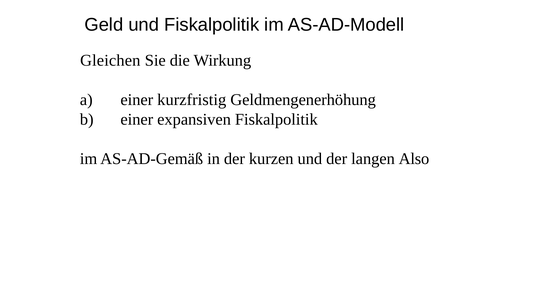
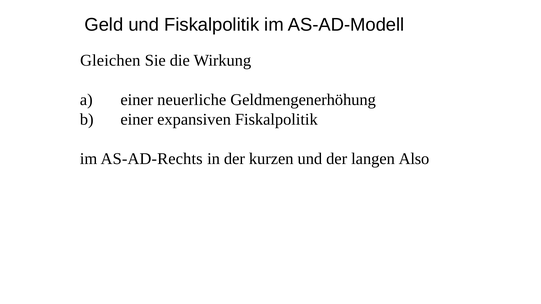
kurzfristig: kurzfristig -> neuerliche (192, 100)
AS-AD-Gemäß: AS-AD-Gemäß -> AS-AD-Rechts (152, 159)
